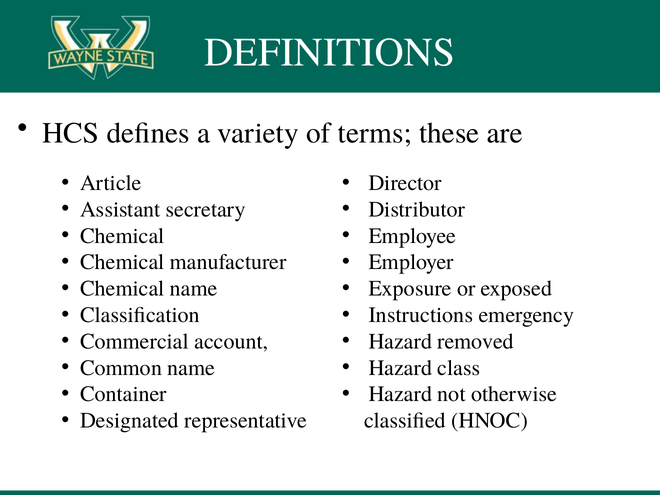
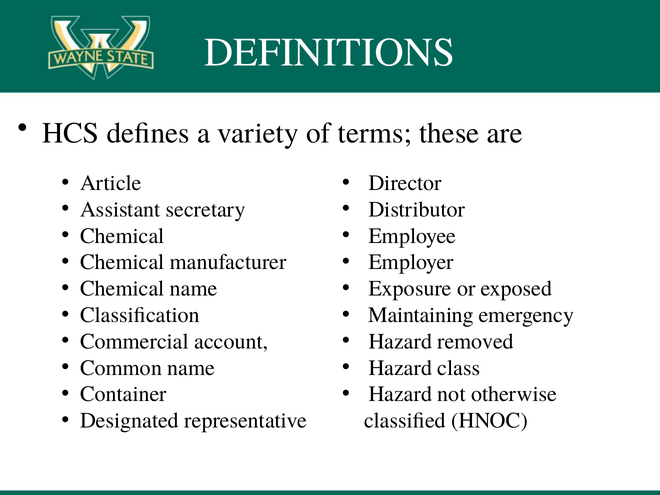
Instructions: Instructions -> Maintaining (421, 315)
